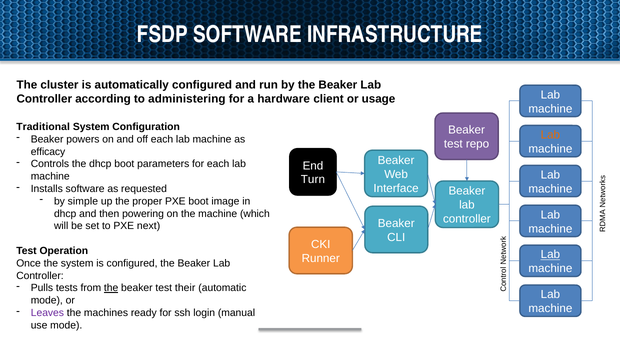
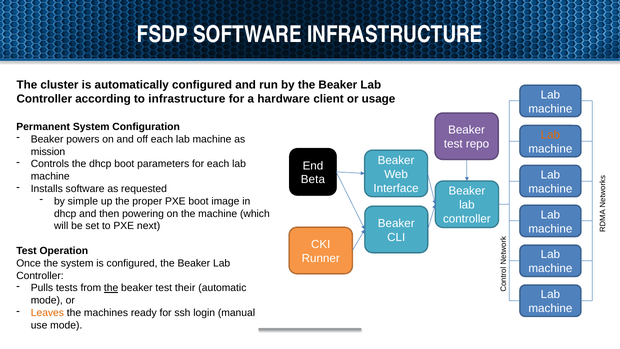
to administering: administering -> infrastructure (187, 99)
Traditional: Traditional -> Permanent (43, 127)
efficacy: efficacy -> mission (48, 151)
Turn: Turn -> Beta (313, 180)
Lab underline: present -> none (550, 254)
Leaves colour: purple -> orange (47, 313)
